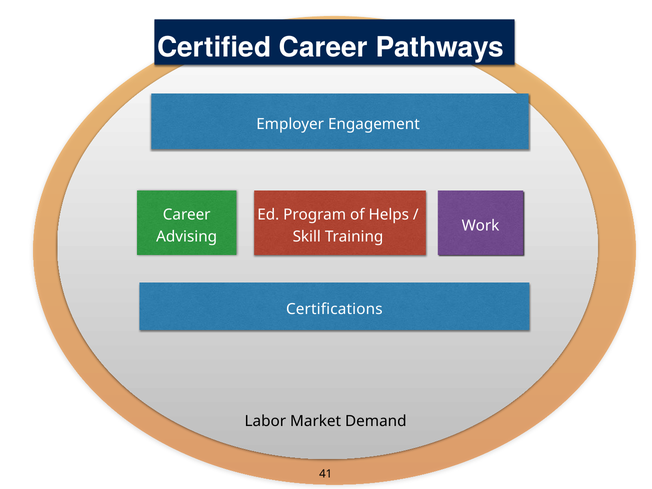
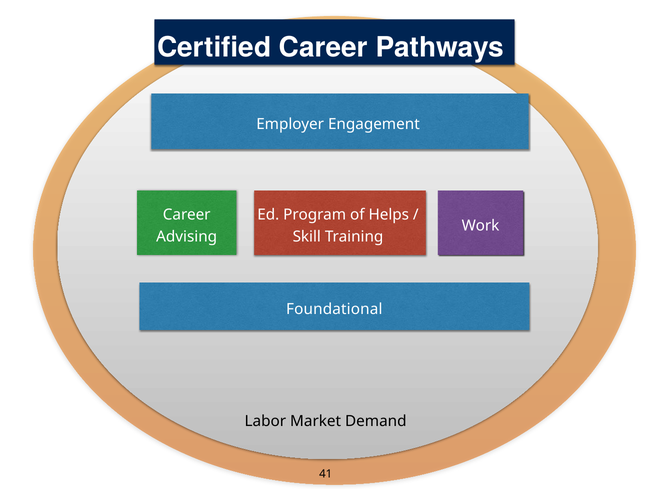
Certifications: Certifications -> Foundational (334, 309)
